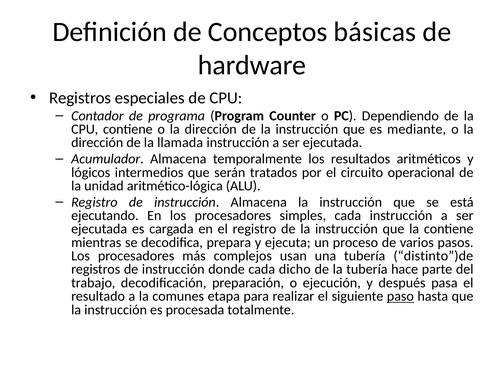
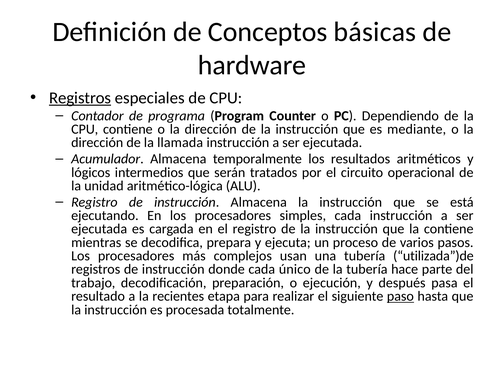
Registros underline: none -> present (80, 98)
distinto”)de: distinto”)de -> utilizada”)de (433, 256)
dicho: dicho -> único (295, 269)
comunes: comunes -> recientes (178, 296)
